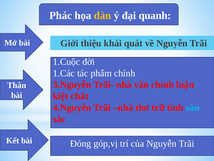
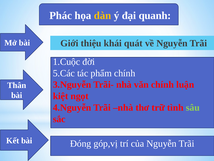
1.Các: 1.Các -> 5.Các (64, 73)
chất: chất -> ngọt (80, 96)
sâu colour: light blue -> light green (193, 107)
